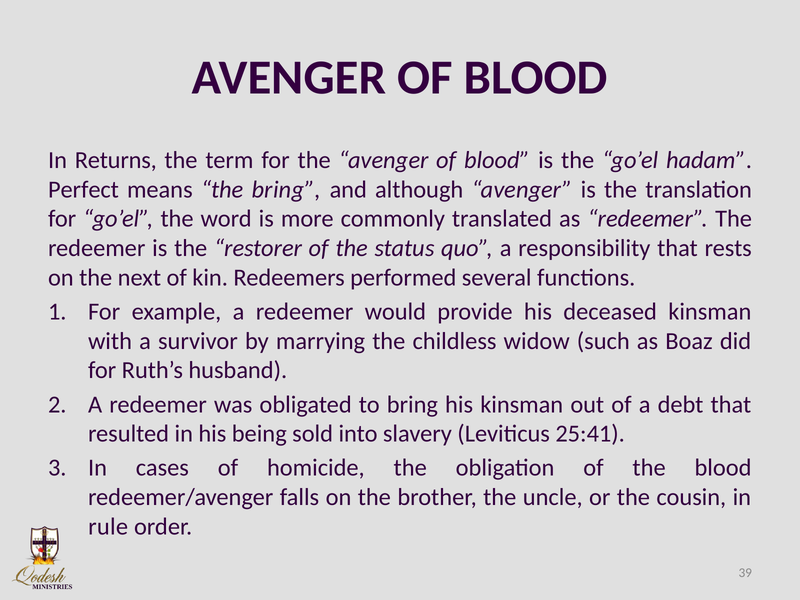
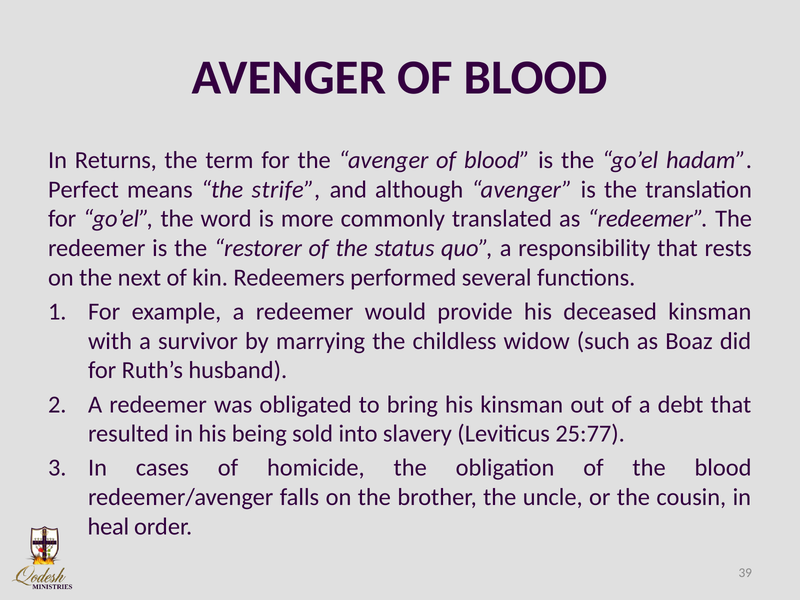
the bring: bring -> strife (286, 190)
25:41: 25:41 -> 25:77 (590, 434)
rule: rule -> heal (108, 526)
